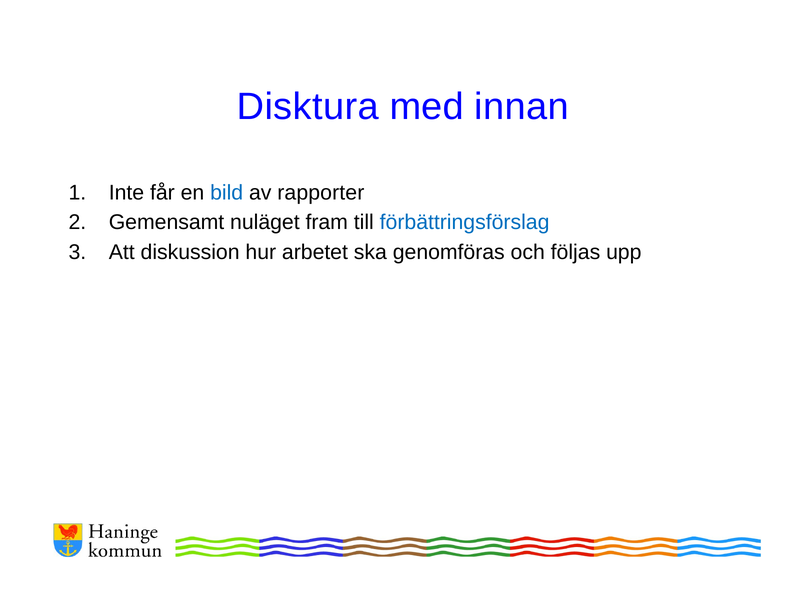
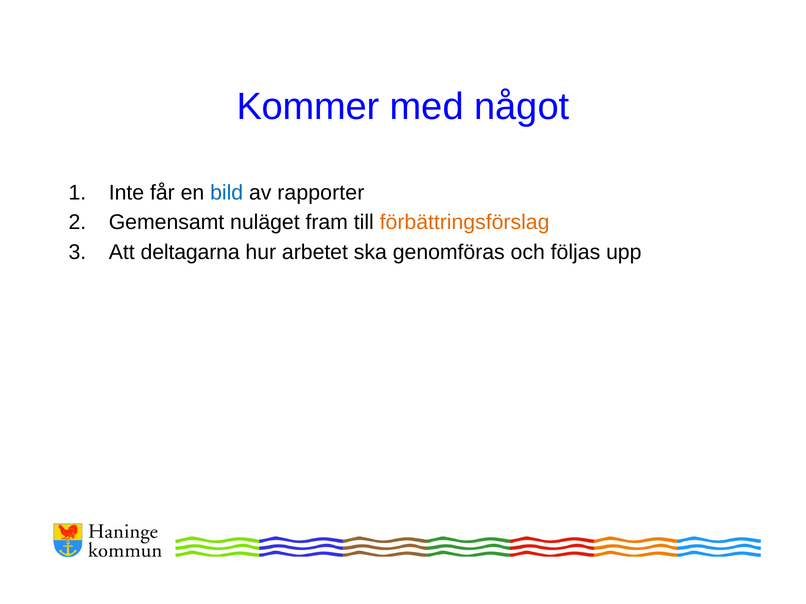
Disktura: Disktura -> Kommer (308, 107)
innan: innan -> något (522, 107)
förbättringsförslag colour: blue -> orange (465, 223)
diskussion: diskussion -> deltagarna (190, 252)
